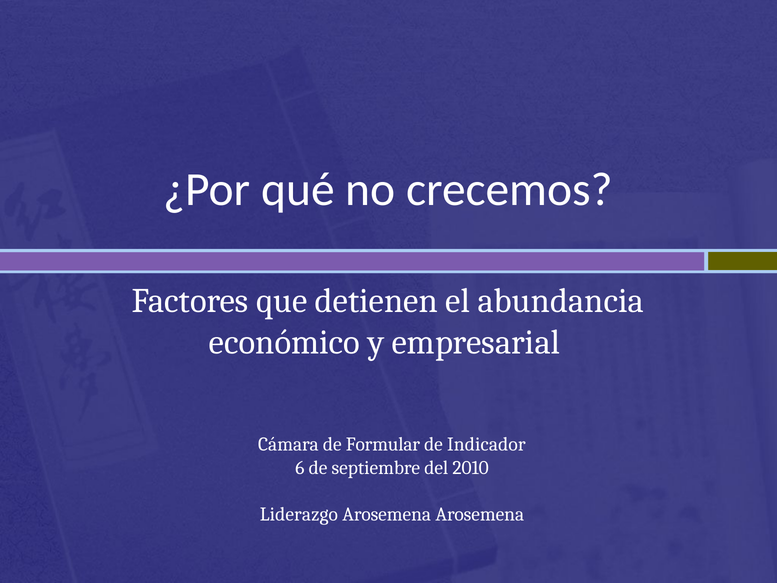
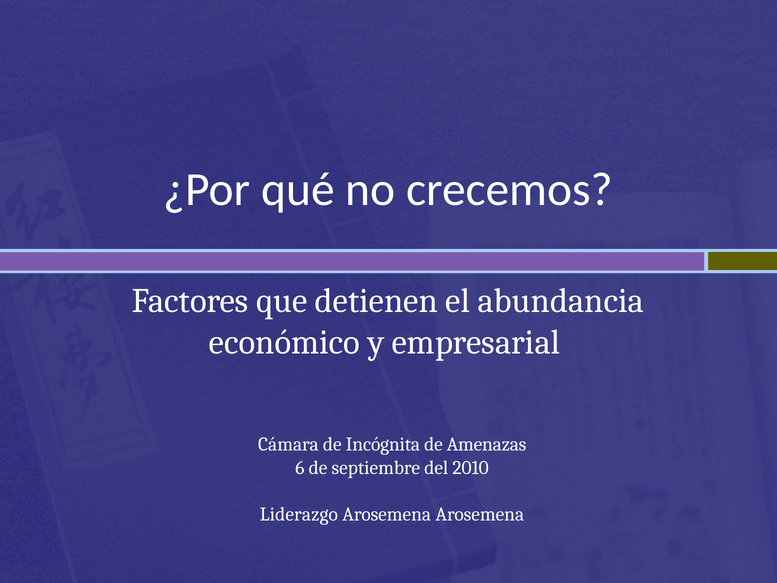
Formular: Formular -> Incógnita (383, 444)
Indicador: Indicador -> Amenazas (487, 444)
